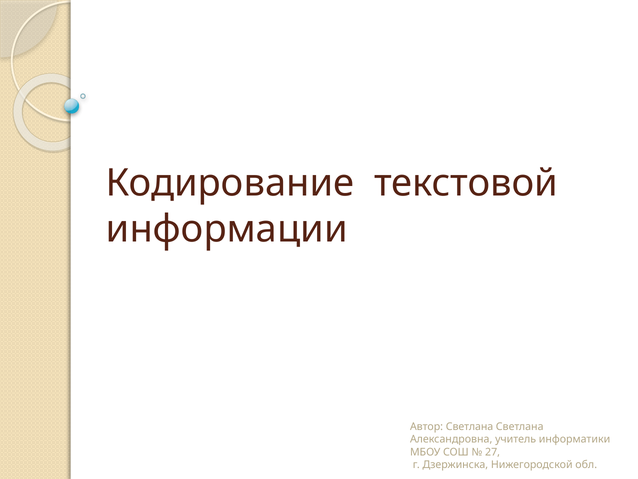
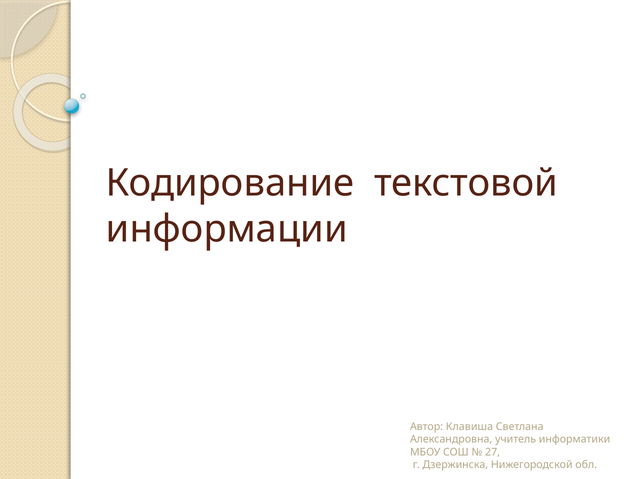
Автор Светлана: Светлана -> Клавиша (469, 426)
